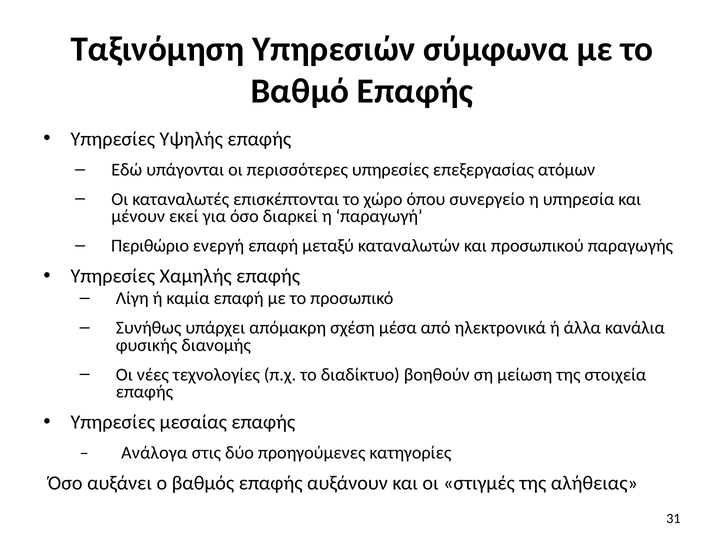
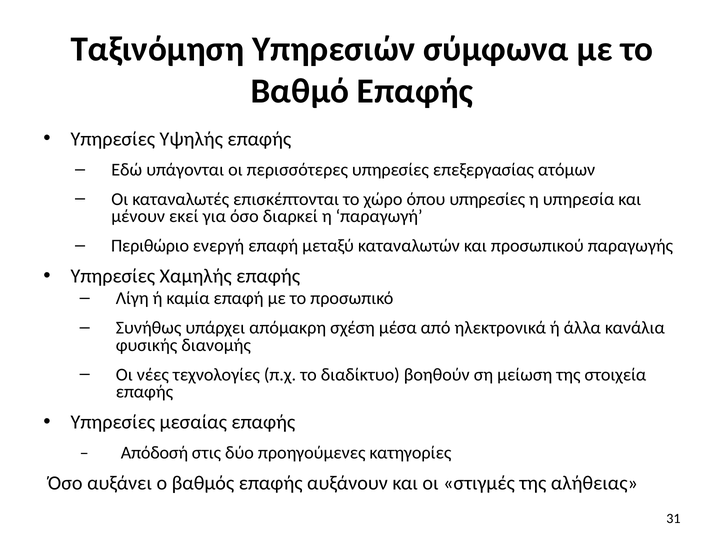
όπου συνεργείο: συνεργείο -> υπηρεσίες (487, 199)
Ανάλογα: Ανάλογα -> Απόδοσή (154, 453)
